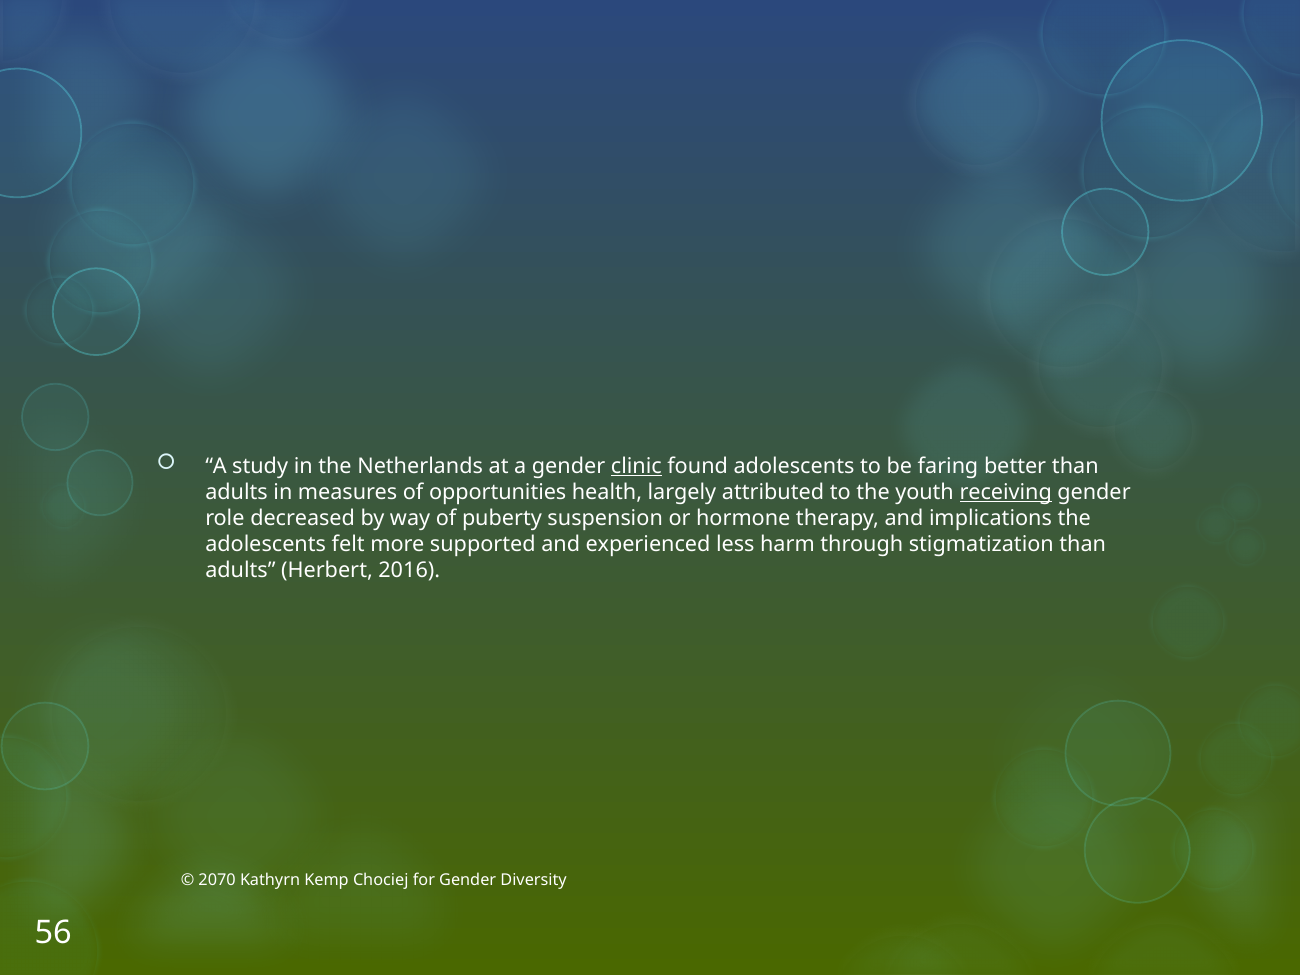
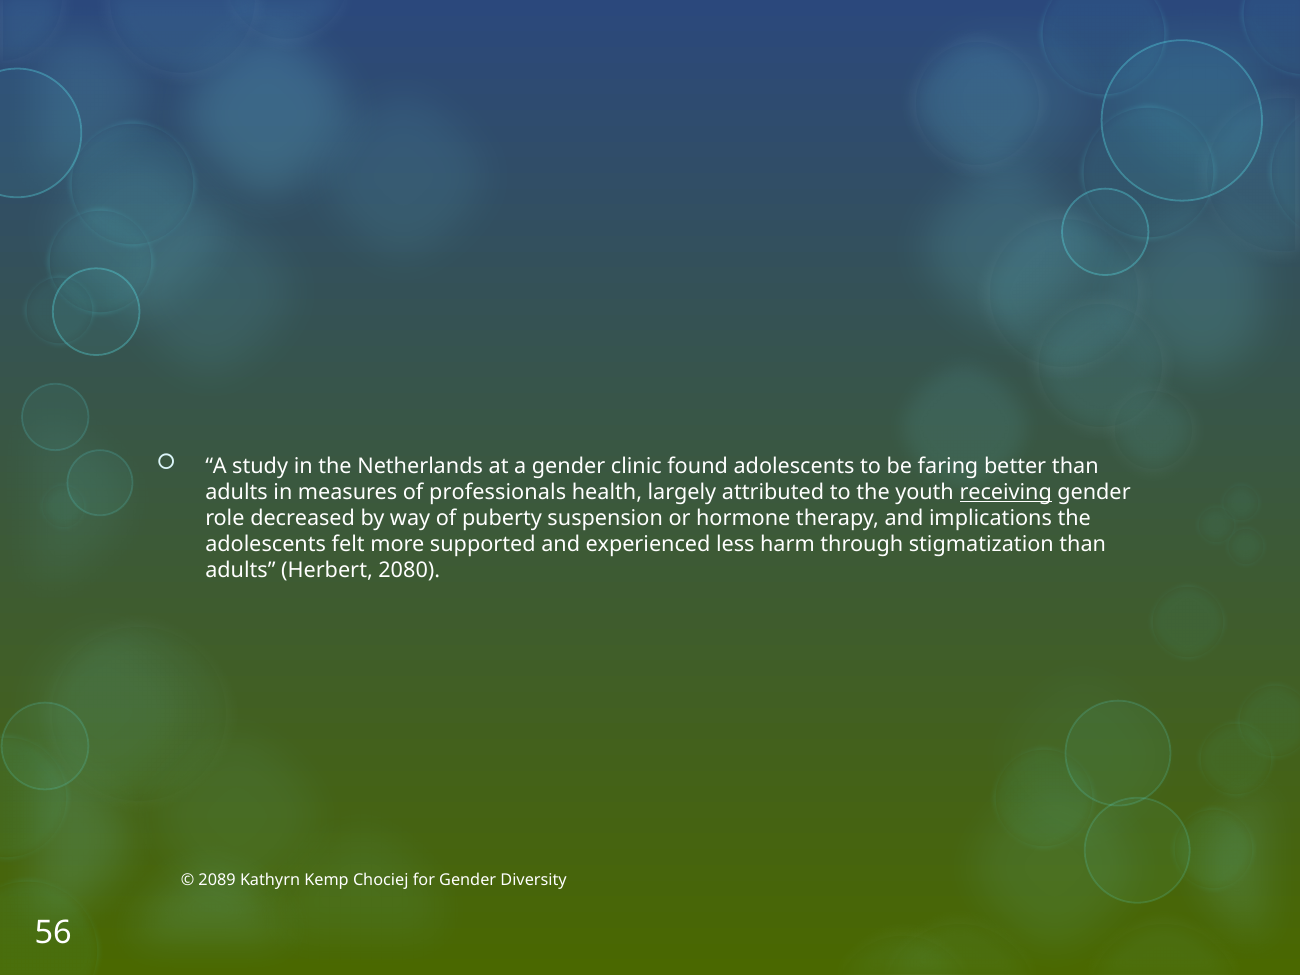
clinic underline: present -> none (636, 466)
opportunities: opportunities -> professionals (498, 492)
2016: 2016 -> 2080 (409, 570)
2070: 2070 -> 2089 (217, 880)
